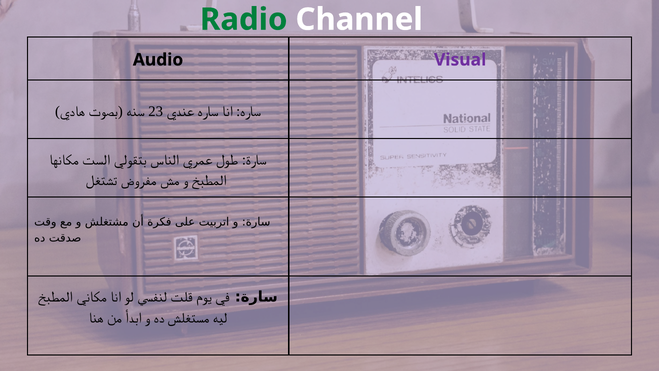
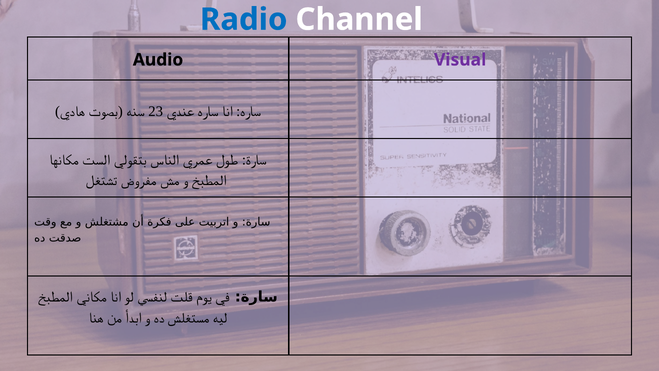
Radio colour: green -> blue (244, 19)
